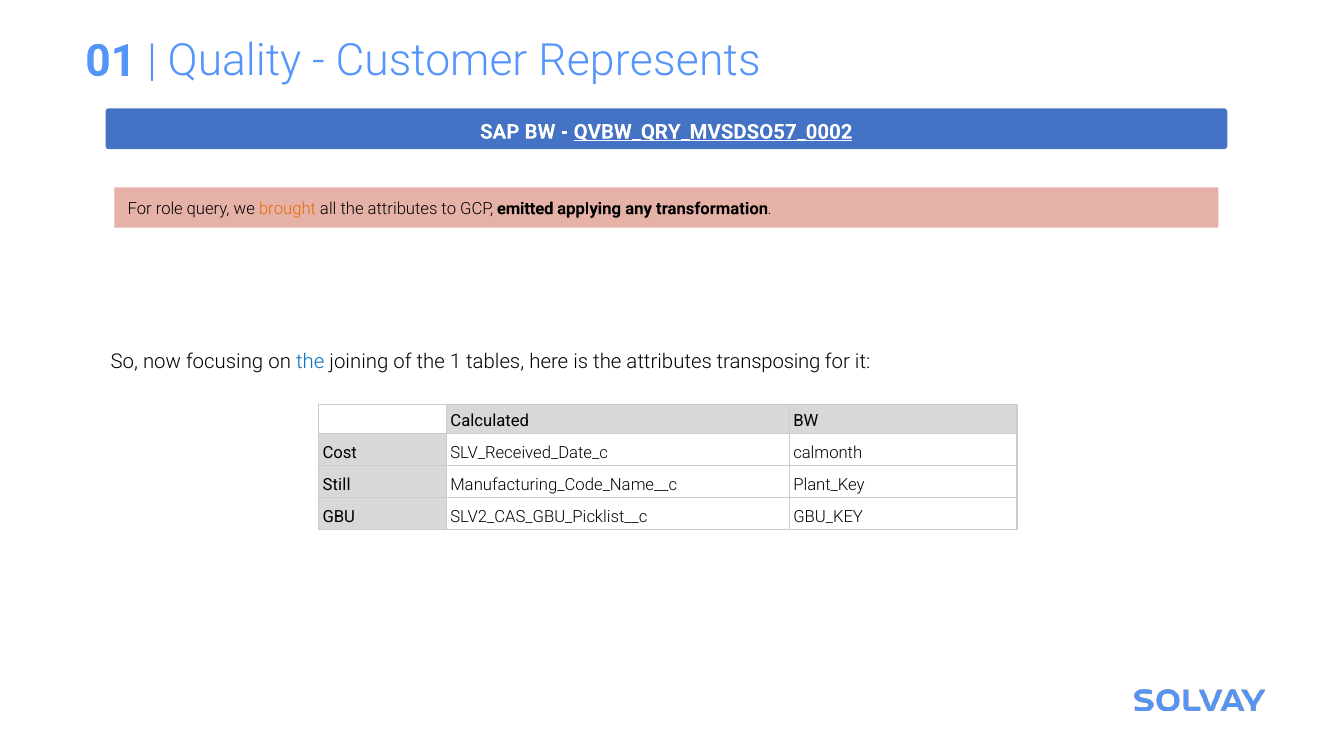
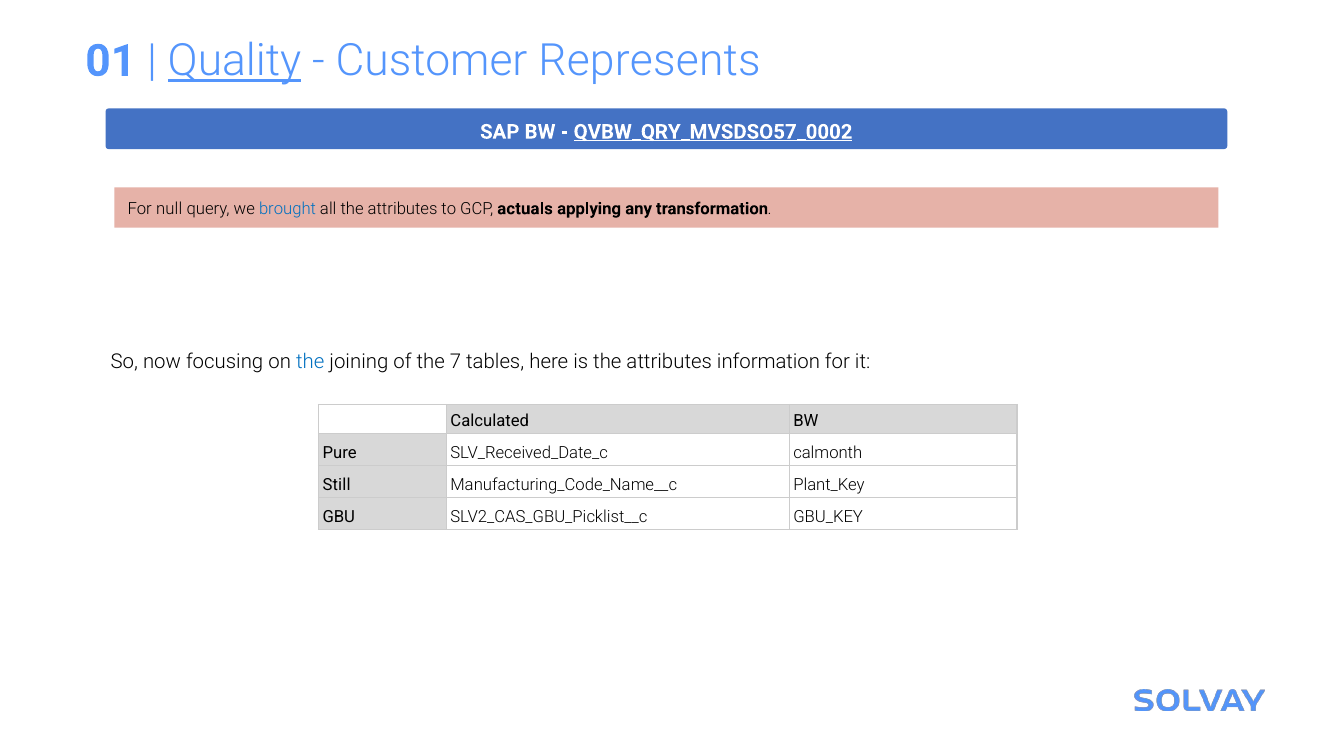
Quality underline: none -> present (234, 61)
role: role -> null (169, 209)
brought colour: orange -> blue (288, 209)
emitted: emitted -> actuals (525, 209)
1: 1 -> 7 (456, 362)
transposing: transposing -> information (769, 362)
Cost: Cost -> Pure (340, 453)
